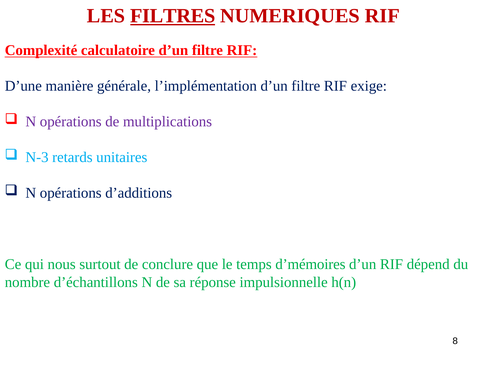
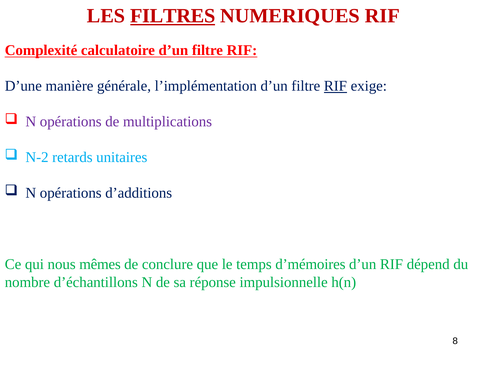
RIF underline: none -> present (335, 86)
N-3: N-3 -> N-2 (37, 157)
surtout: surtout -> mêmes (100, 265)
